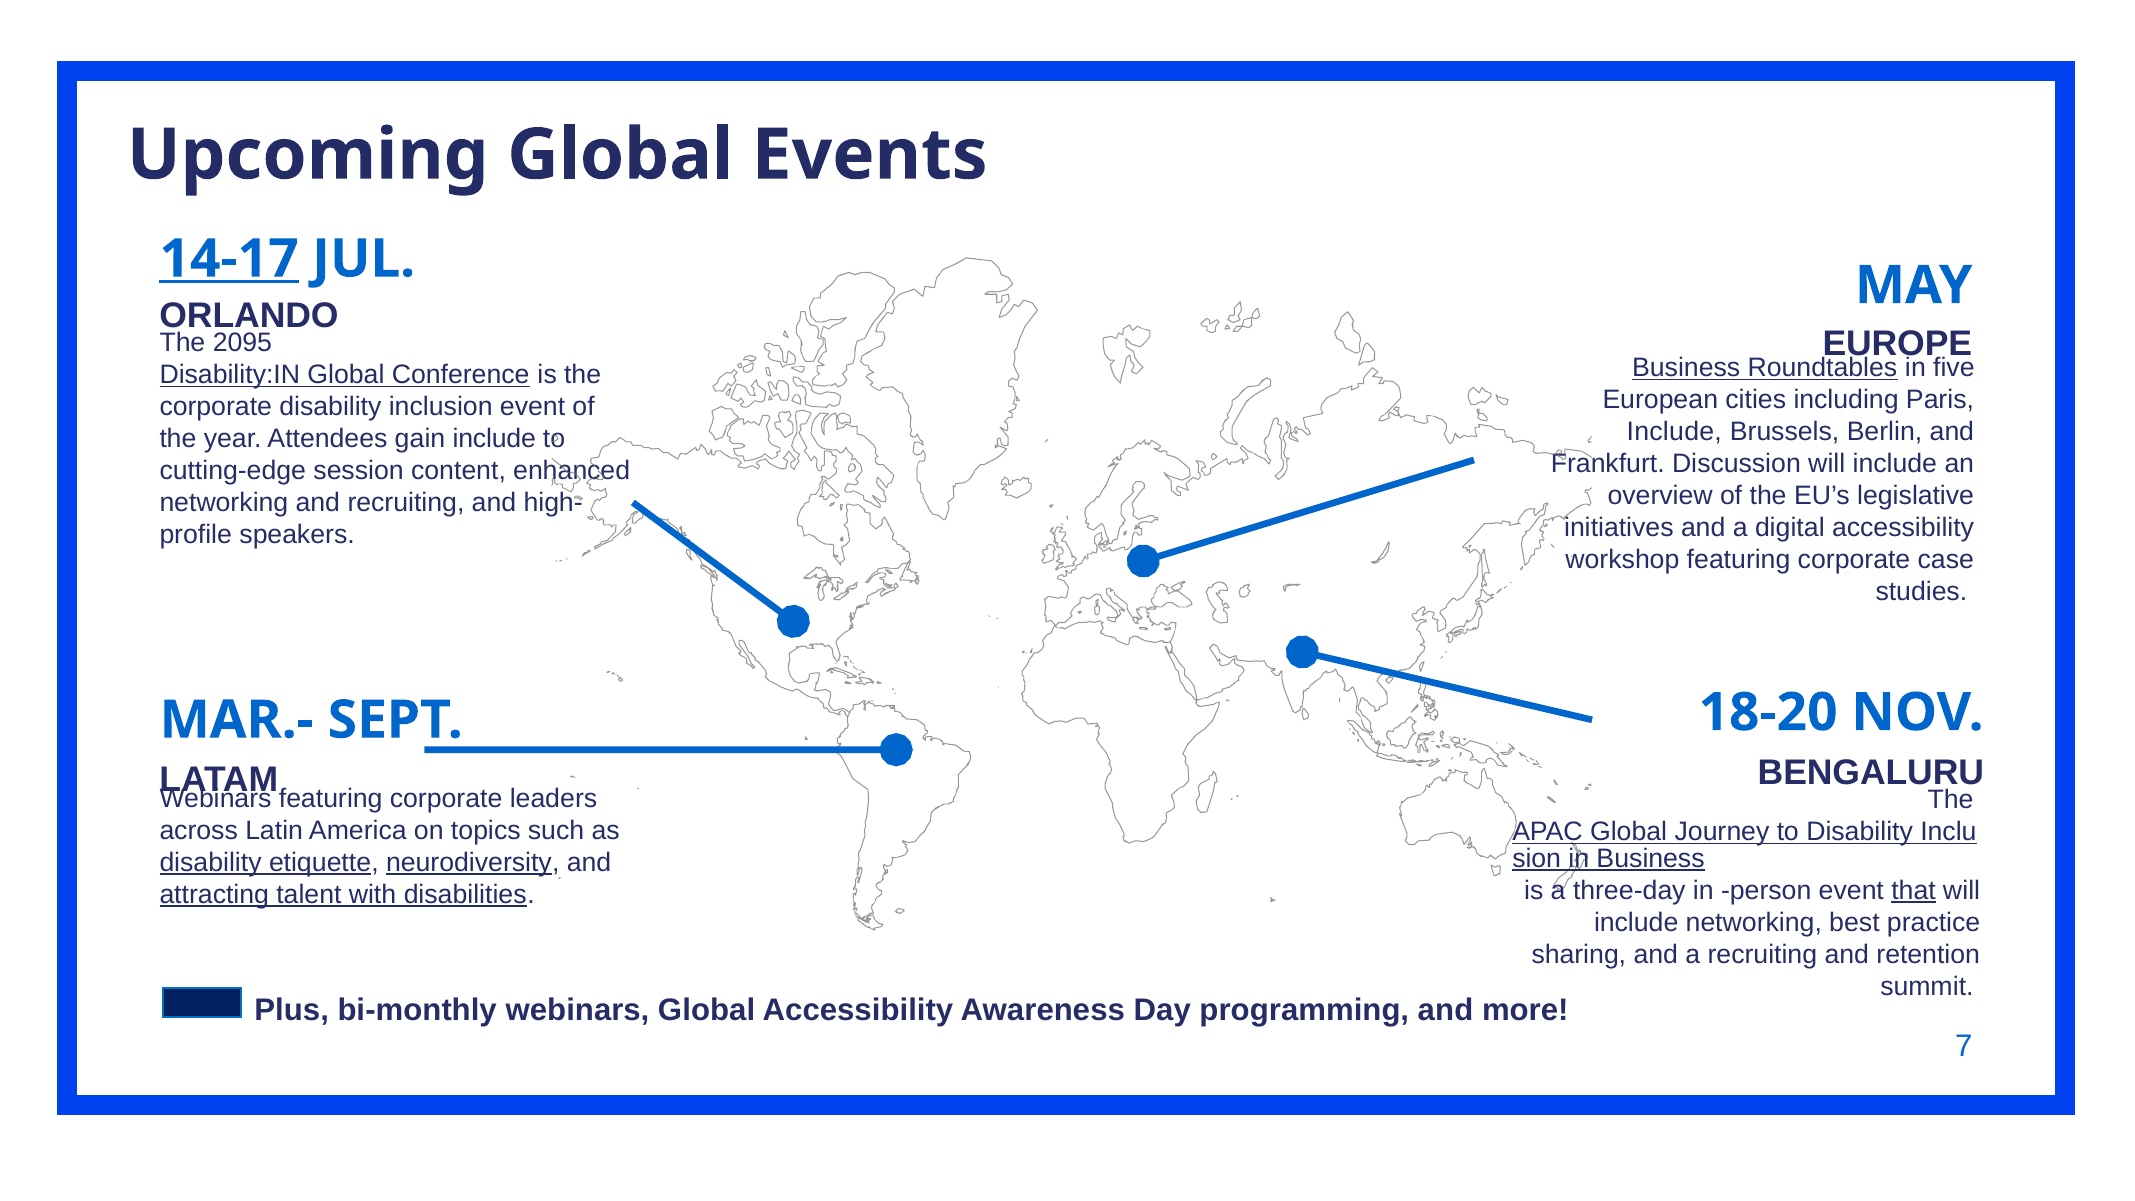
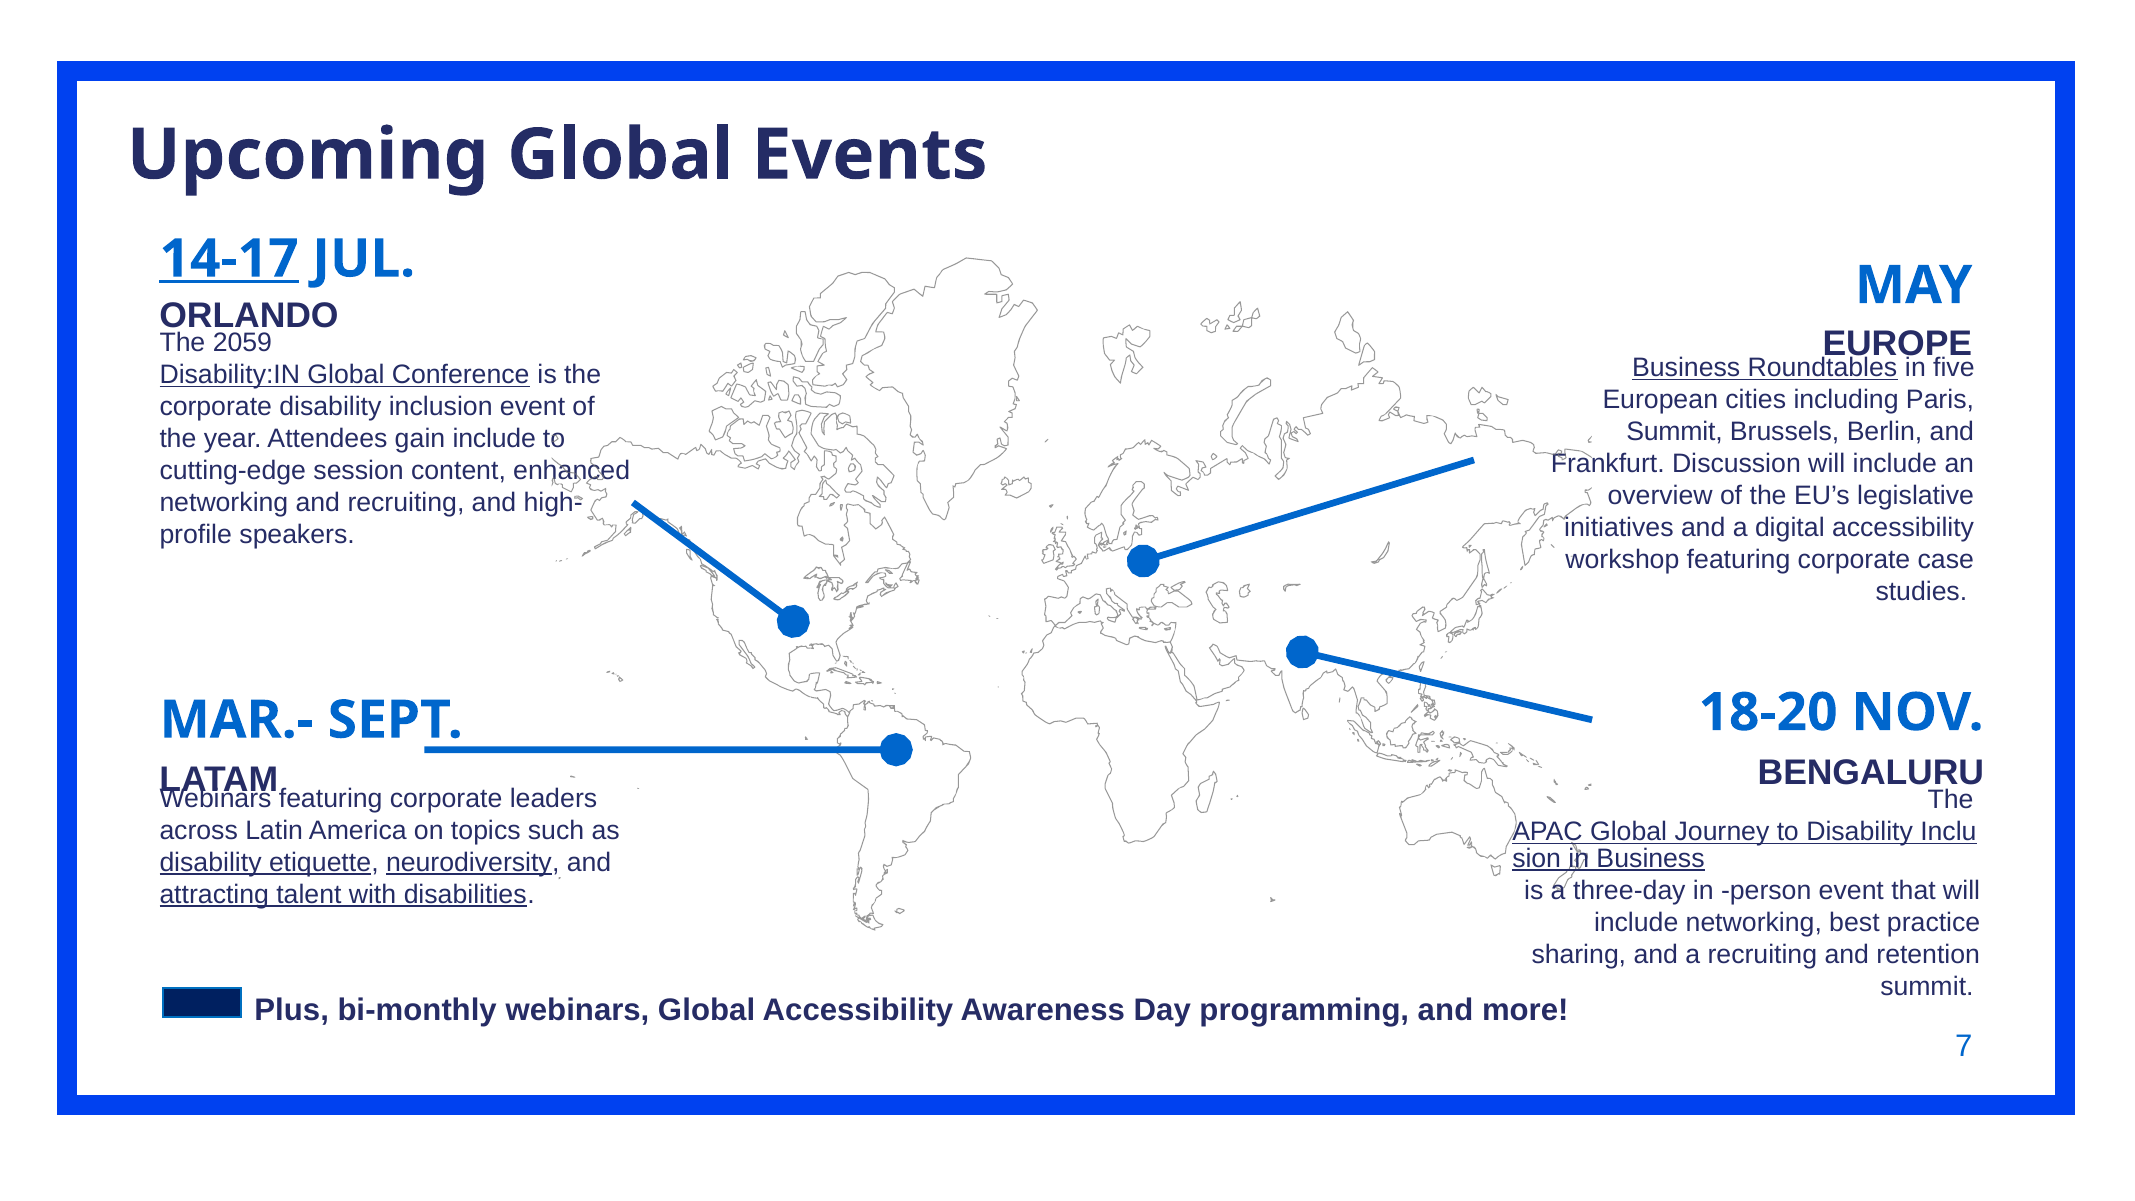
2095: 2095 -> 2059 (242, 343)
Include: Include -> Summit (1674, 432)
that underline: present -> none (1914, 890)
